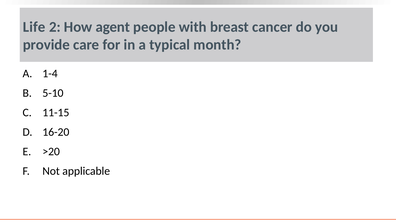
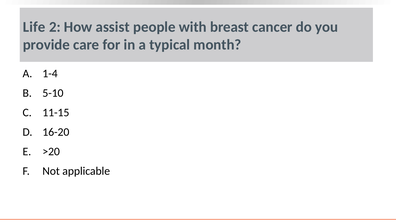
agent: agent -> assist (113, 27)
